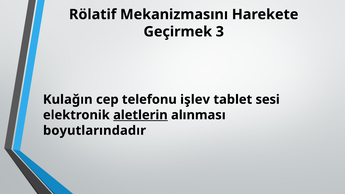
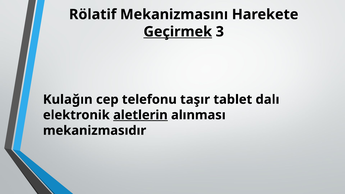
Geçirmek underline: none -> present (178, 32)
işlev: işlev -> taşır (195, 100)
sesi: sesi -> dalı (268, 100)
boyutlarındadır: boyutlarındadır -> mekanizmasıdır (95, 131)
